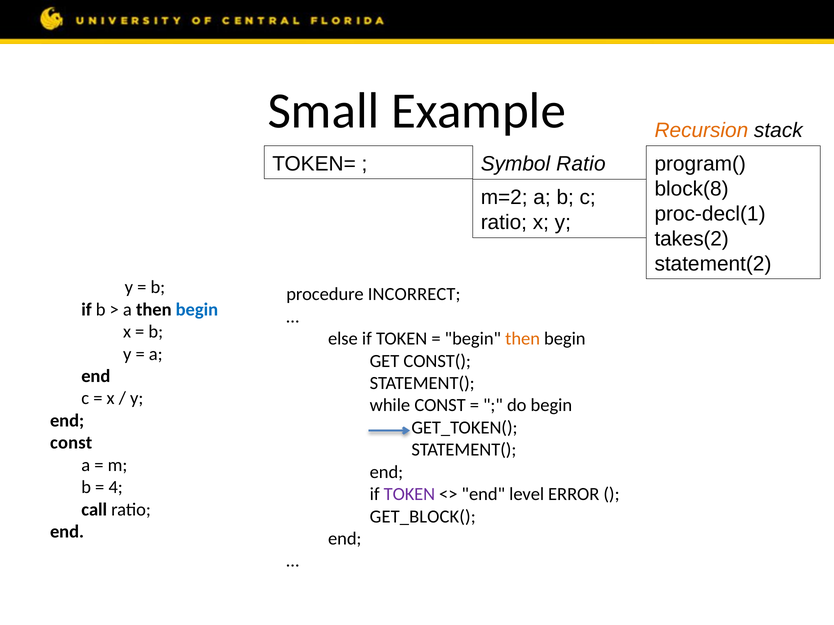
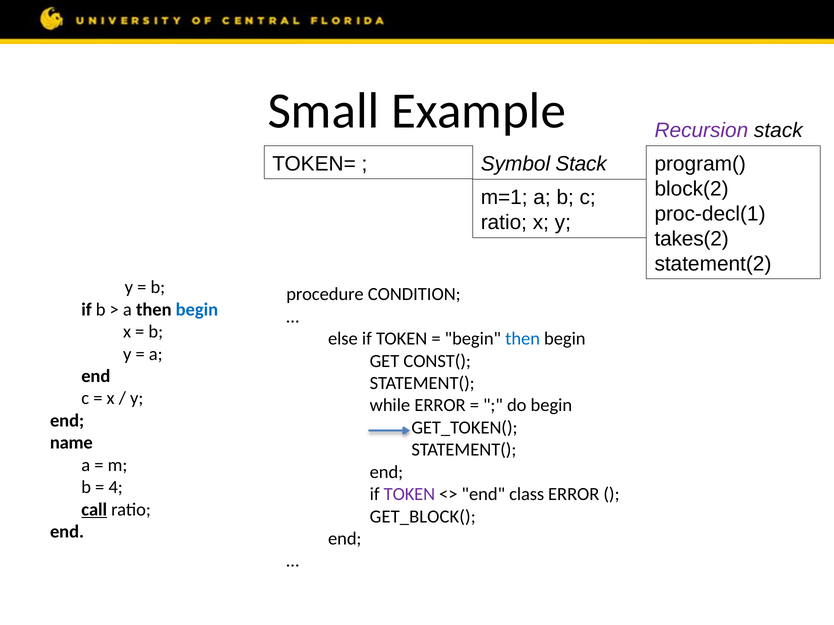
Recursion colour: orange -> purple (701, 130)
Symbol Ratio: Ratio -> Stack (581, 164)
block(8: block(8 -> block(2 (692, 189)
m=2: m=2 -> m=1 (504, 198)
INCORRECT: INCORRECT -> CONDITION (414, 295)
then colour: orange -> blue (523, 339)
while CONST: CONST -> ERROR (440, 406)
const: const -> name (71, 443)
level: level -> class (527, 495)
call underline: none -> present (94, 510)
